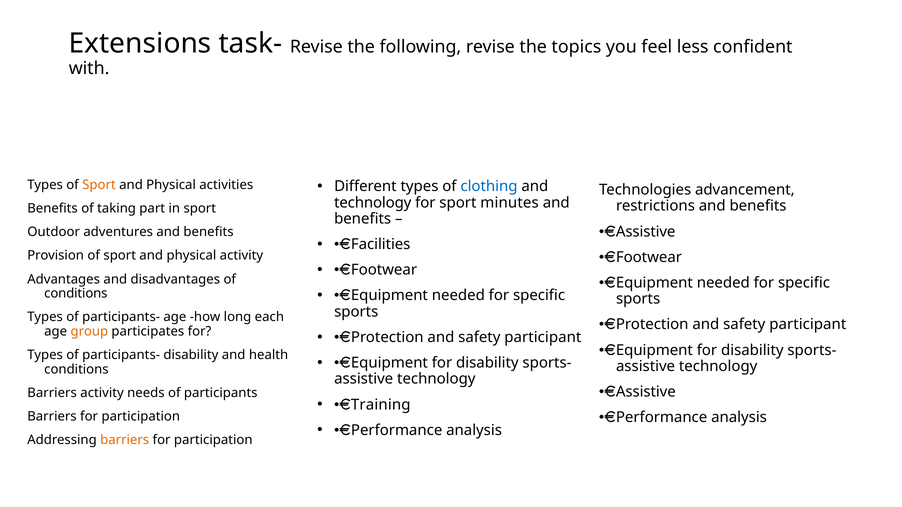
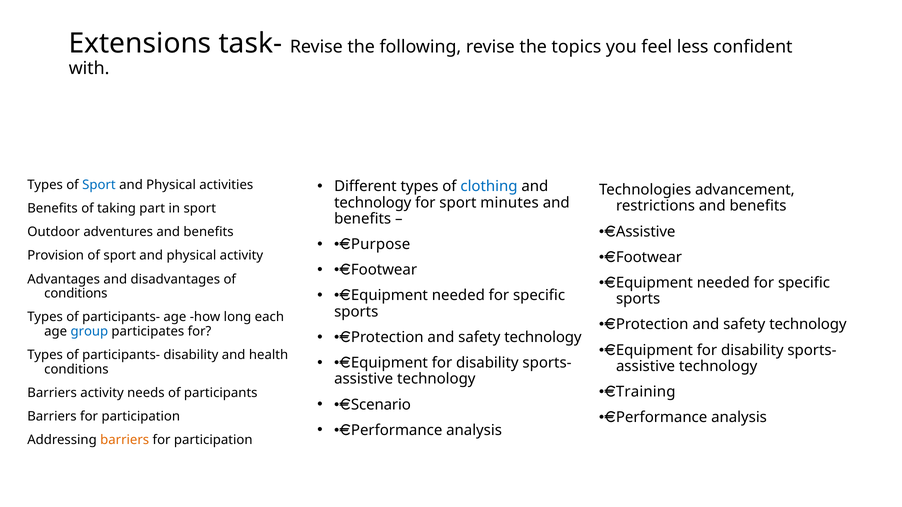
Sport colour: orange -> blue (99, 185)
Facilities: Facilities -> Purpose (381, 245)
participant: participant -> technology (808, 325)
group colour: orange -> blue (89, 332)
participant: participant -> technology (543, 337)
Assistive: Assistive -> Training (646, 392)
Training: Training -> Scenario (381, 405)
